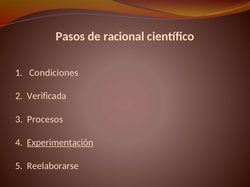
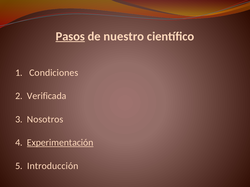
Pasos underline: none -> present (70, 36)
racional: racional -> nuestro (124, 36)
Procesos: Procesos -> Nosotros (45, 120)
Reelaborarse: Reelaborarse -> Introducción (53, 166)
